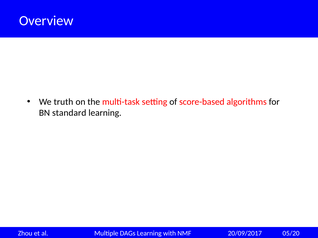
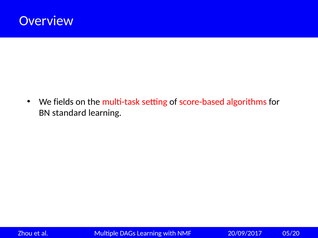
truth: truth -> fields (64, 102)
